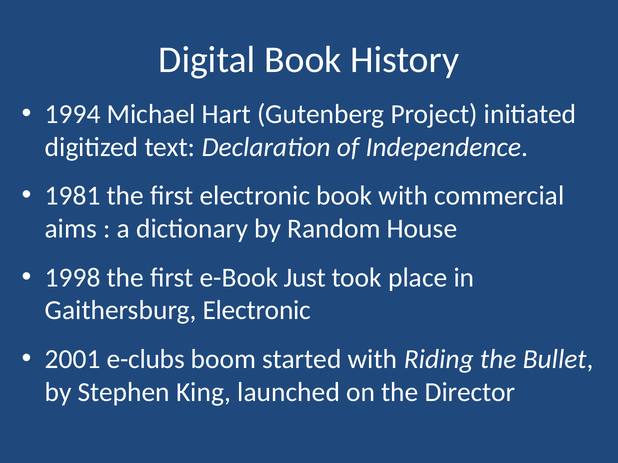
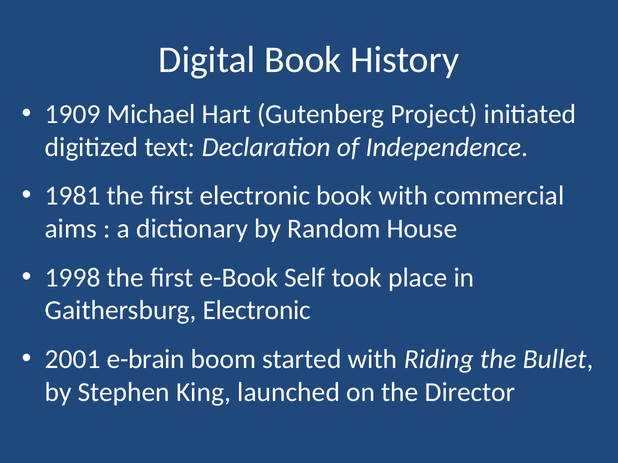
1994: 1994 -> 1909 (73, 114)
Just: Just -> Self (305, 278)
e-clubs: e-clubs -> e-brain (146, 360)
